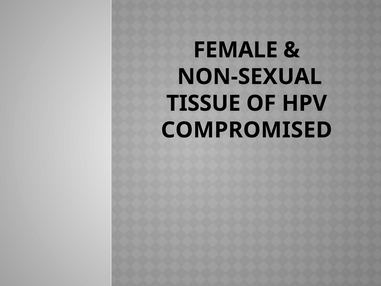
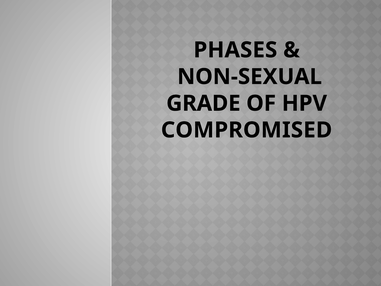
FEMALE: FEMALE -> PHASES (235, 50)
TISSUE: TISSUE -> GRADE (203, 103)
